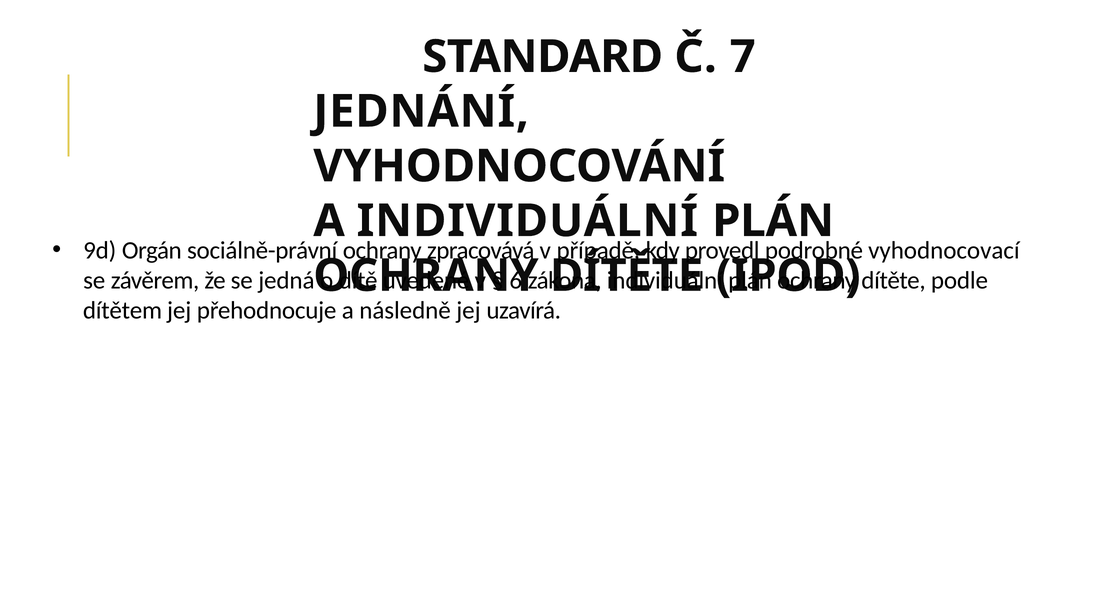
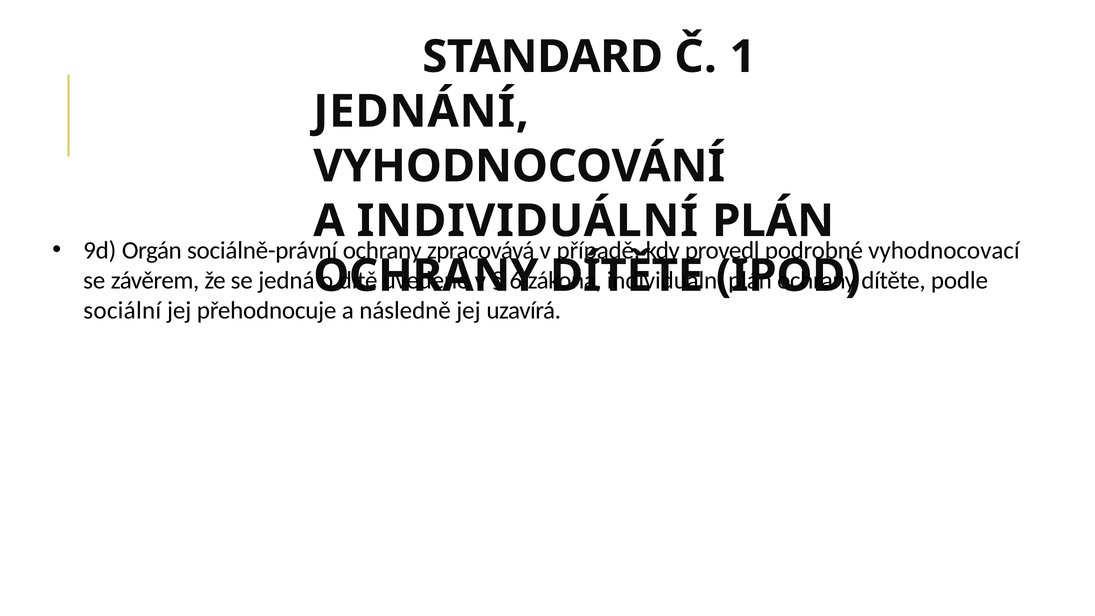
7: 7 -> 1 (743, 57)
dítětem: dítětem -> sociální (122, 311)
